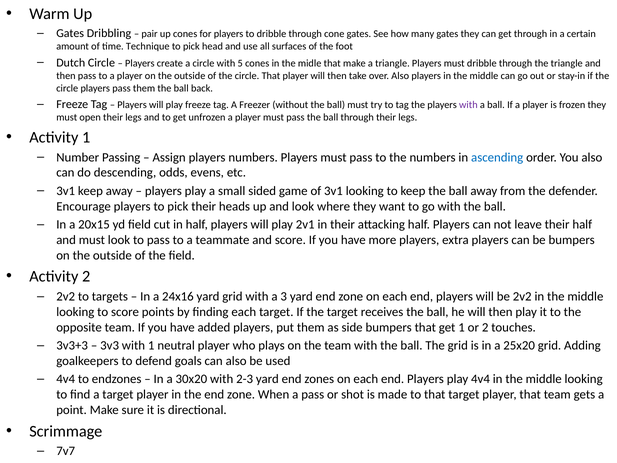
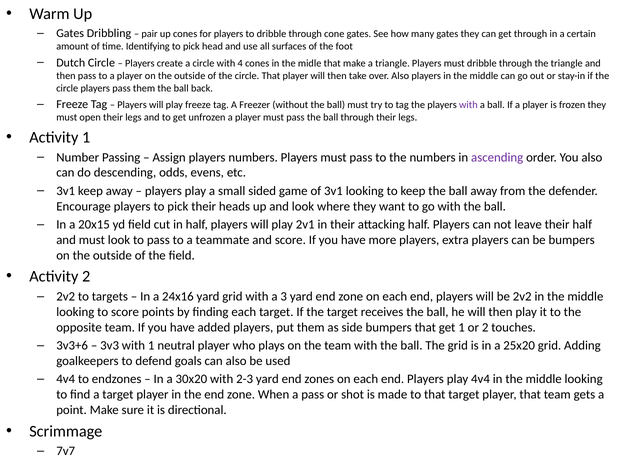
Technique: Technique -> Identifying (148, 46)
5: 5 -> 4 (240, 63)
ascending colour: blue -> purple (497, 157)
3v3+3: 3v3+3 -> 3v3+6 (72, 345)
